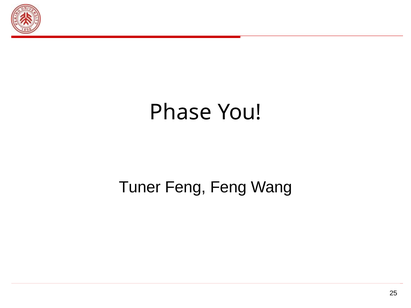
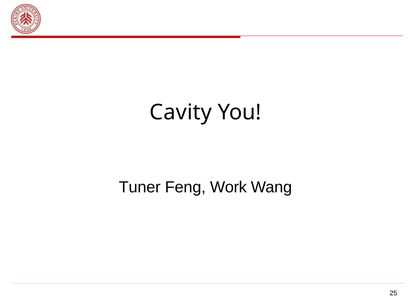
Phase: Phase -> Cavity (181, 112)
Feng Feng: Feng -> Work (228, 187)
